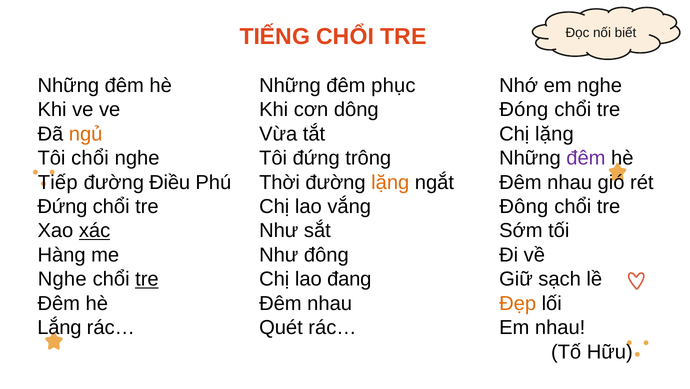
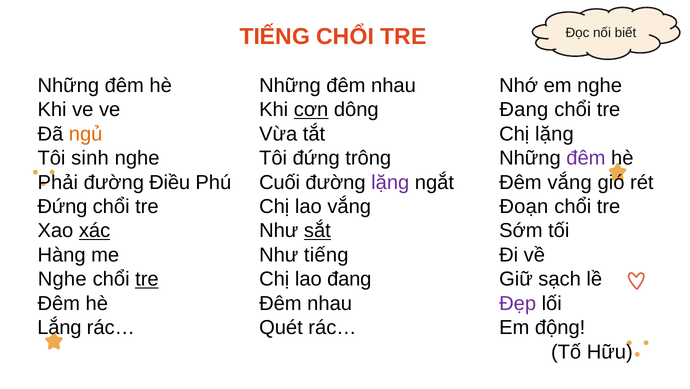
Những đêm phục: phục -> nhau (394, 85)
cơn underline: none -> present (311, 110)
Đóng: Đóng -> Đang (524, 110)
Tôi chổi: chổi -> sinh (90, 158)
Tiếp: Tiếp -> Phải (58, 182)
Thời: Thời -> Cuối (280, 182)
lặng colour: orange -> purple (390, 182)
nhau: nhau -> vắng (570, 182)
Đông: Đông -> Đoạn (524, 207)
sắt underline: none -> present (317, 231)
Như đông: đông -> tiếng (326, 255)
Đẹp colour: orange -> purple (518, 304)
Em nhau: nhau -> động (560, 328)
